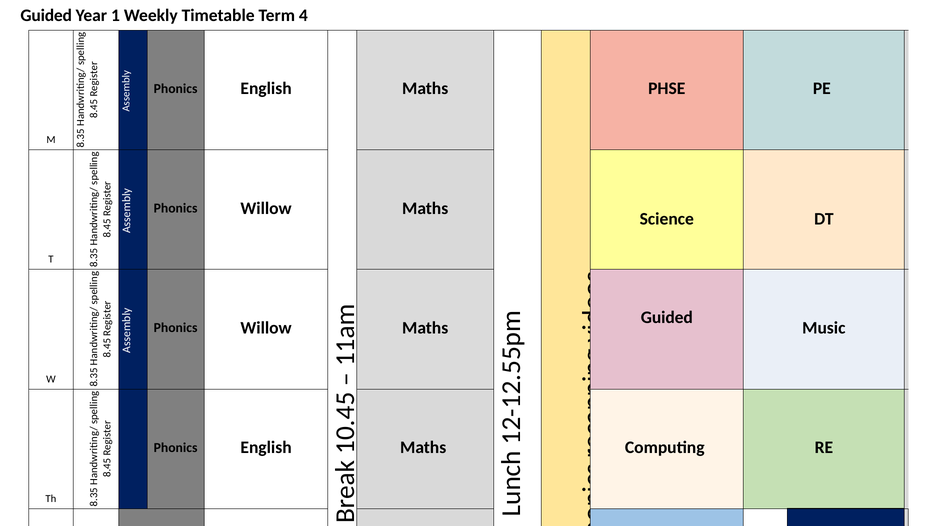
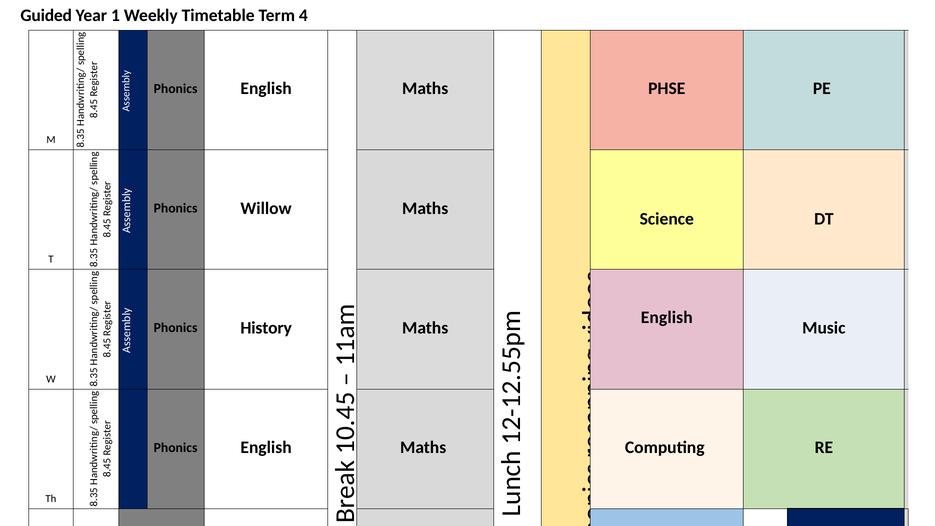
Guided: Guided -> English (667, 317)
Willow: Willow -> History (266, 328)
